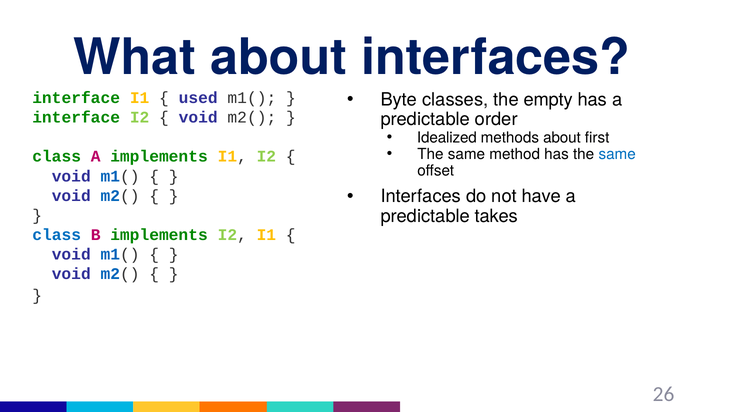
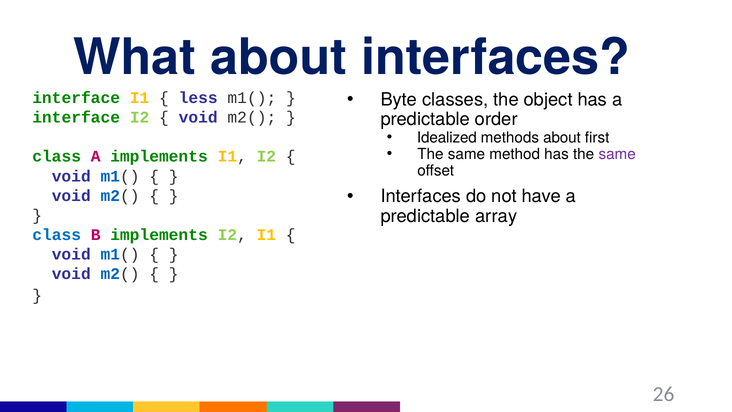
empty: empty -> object (548, 100)
used: used -> less (198, 98)
same colour: blue -> purple (617, 154)
takes: takes -> array (496, 216)
